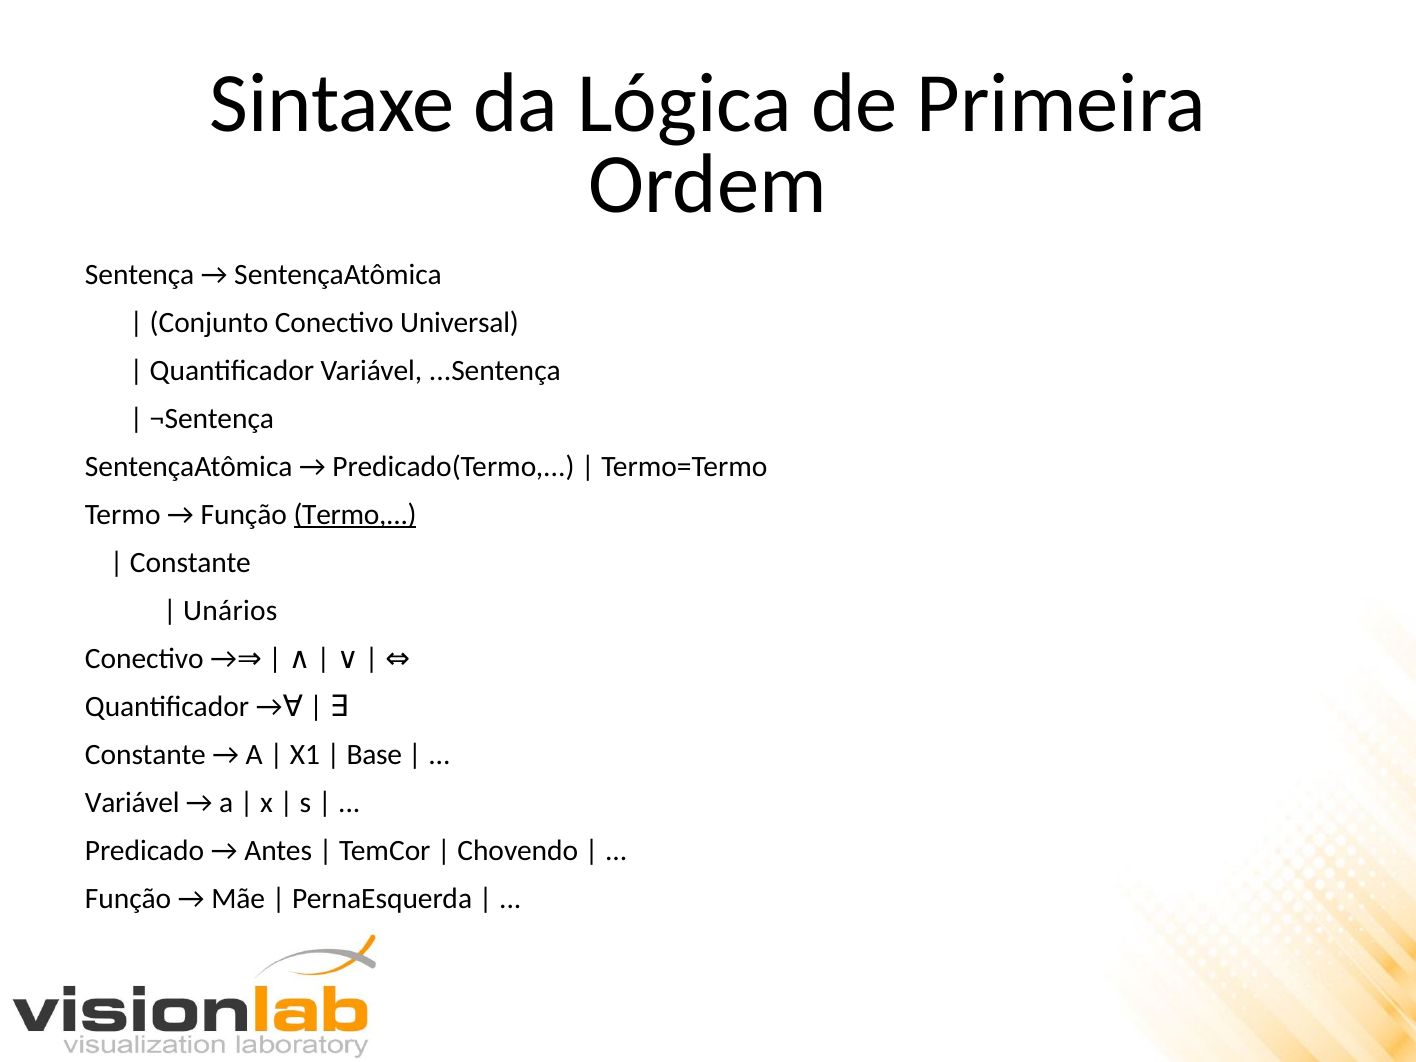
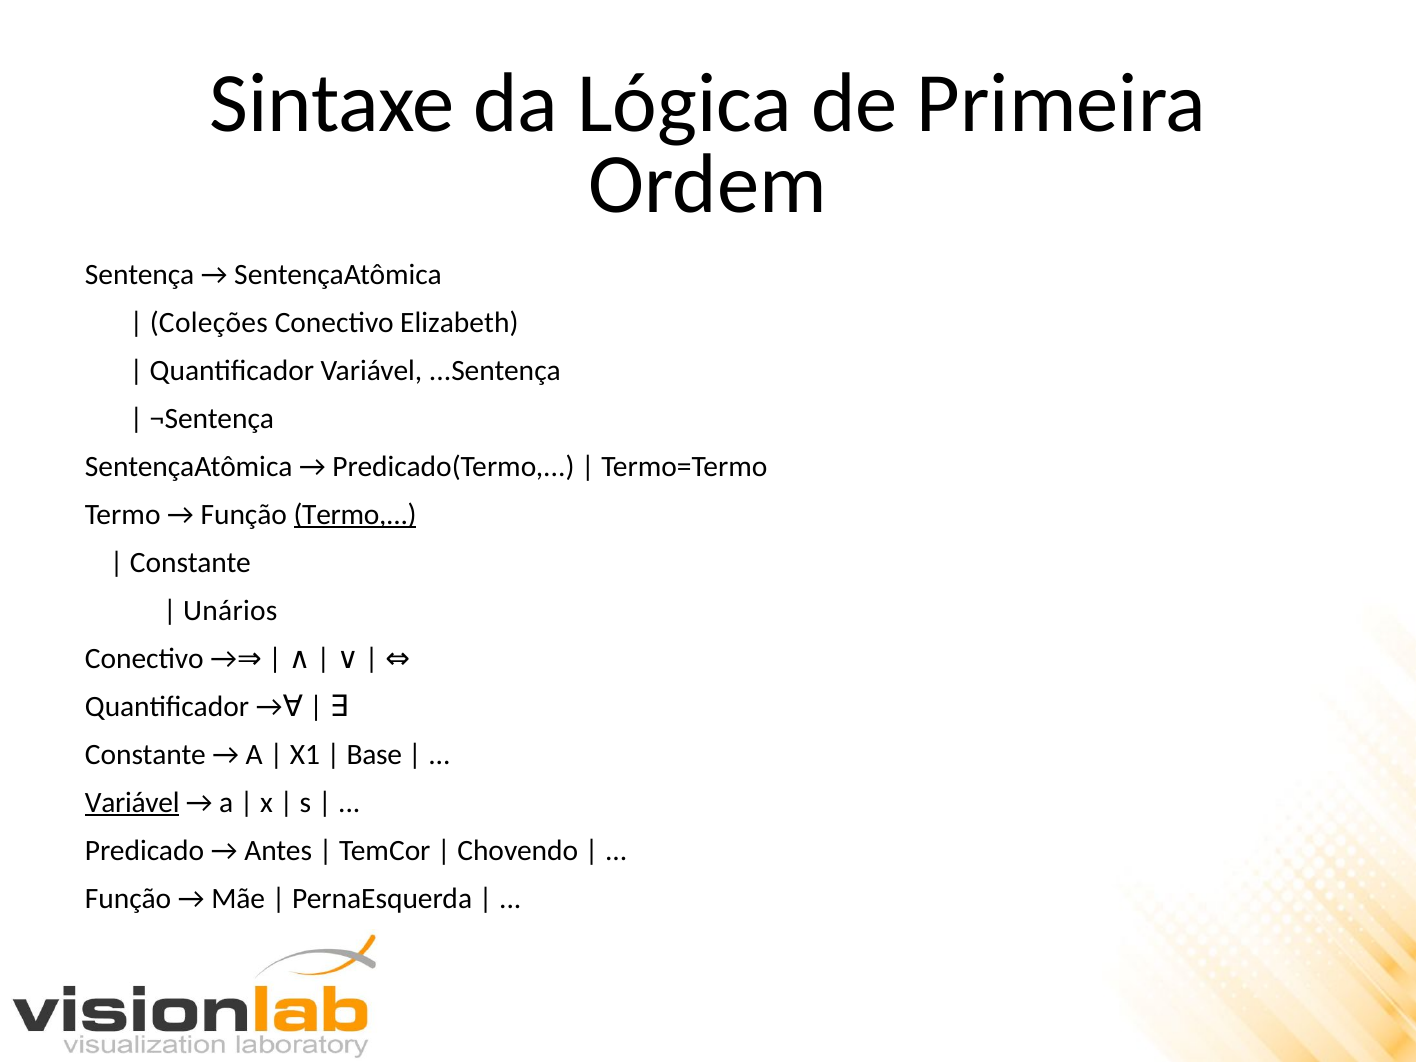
Conjunto: Conjunto -> Coleções (209, 323)
Universal: Universal -> Elizabeth (459, 323)
Variável underline: none -> present (132, 803)
